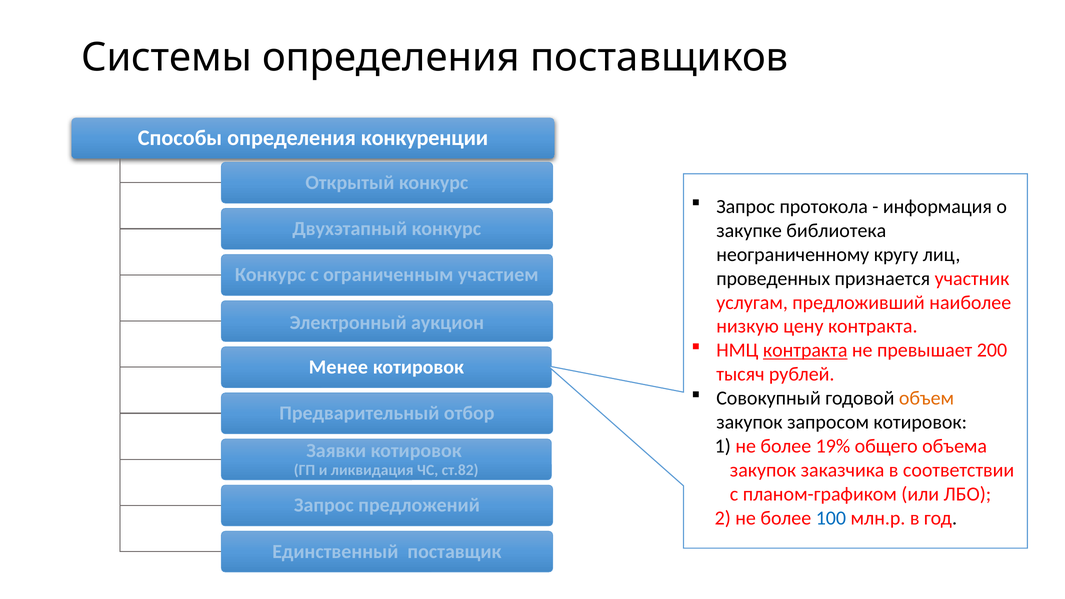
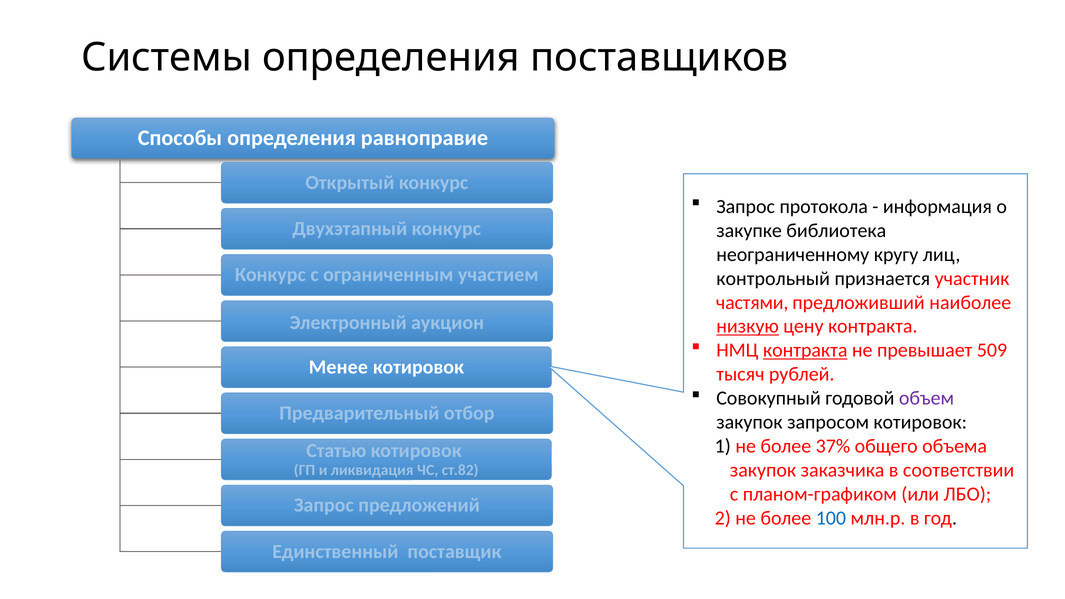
конкуренции: конкуренции -> равноправие (424, 138)
проведенных: проведенных -> контрольный (773, 279)
услугам: услугам -> частями (752, 302)
низкую underline: none -> present (748, 326)
200: 200 -> 509 (992, 350)
объем colour: orange -> purple (927, 398)
19%: 19% -> 37% (833, 446)
Заявки: Заявки -> Статью (336, 451)
